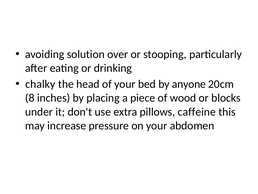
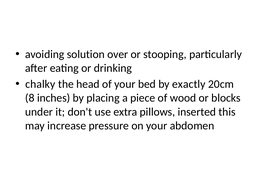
anyone: anyone -> exactly (189, 84)
caffeine: caffeine -> inserted (197, 112)
